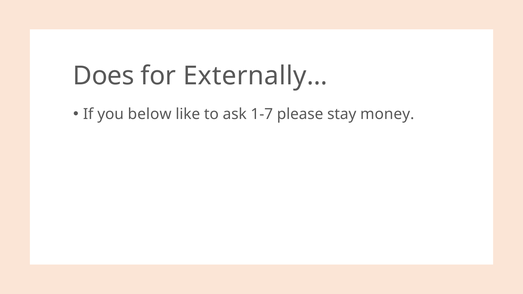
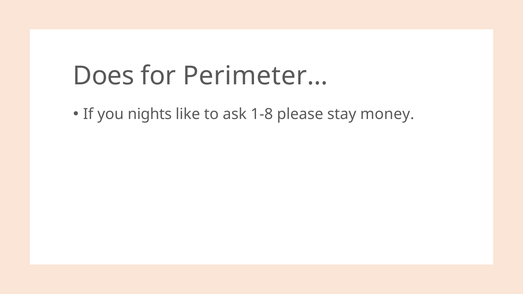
Externally…: Externally… -> Perimeter… (255, 76)
below: below -> nights (150, 114)
1-7: 1-7 -> 1-8 (262, 114)
